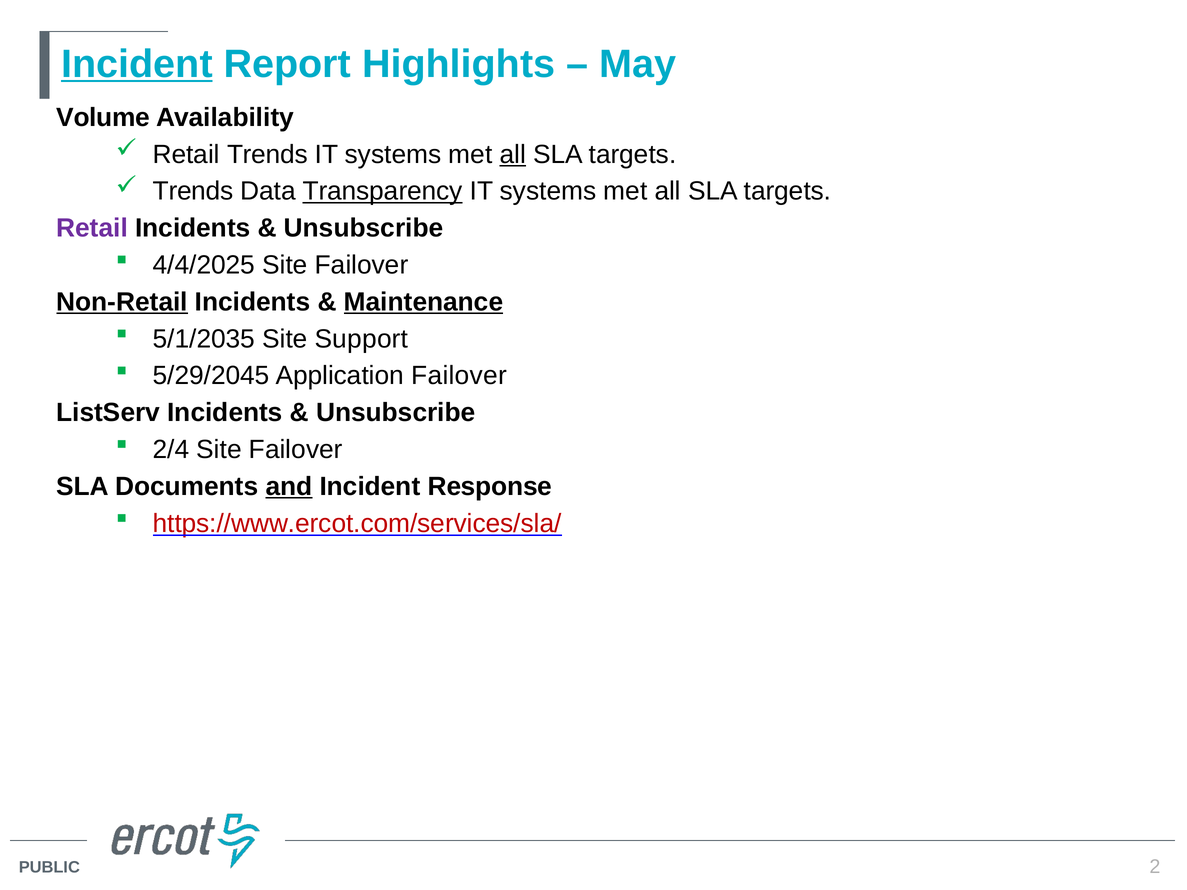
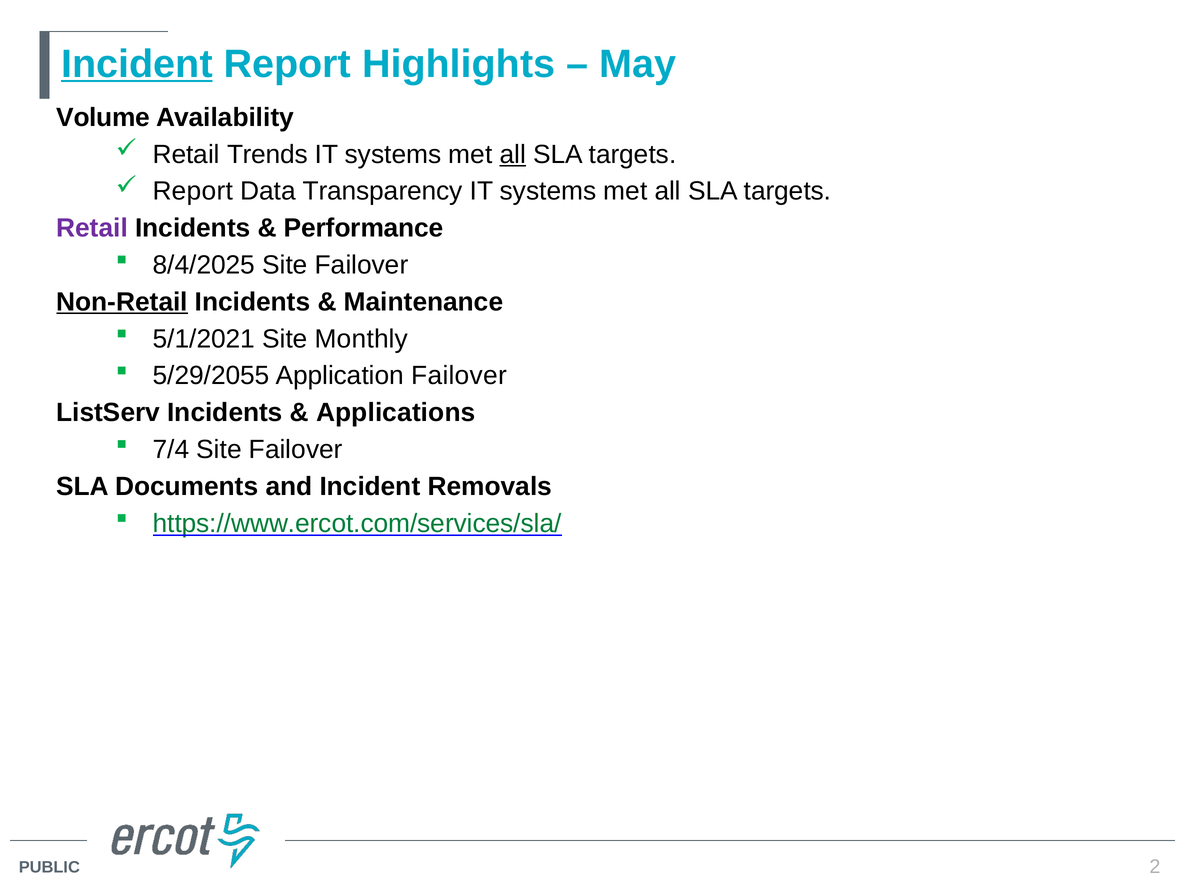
Trends: Trends -> Report (193, 191)
Transparency underline: present -> none (383, 191)
Unsubscribe: Unsubscribe -> Performance (364, 228)
4/4/2025: 4/4/2025 -> 8/4/2025 (204, 265)
Maintenance underline: present -> none (424, 302)
5/1/2035: 5/1/2035 -> 5/1/2021 (204, 339)
Support: Support -> Monthly (361, 339)
5/29/2045: 5/29/2045 -> 5/29/2055 (211, 376)
Unsubscribe: Unsubscribe -> Applications (396, 413)
2/4: 2/4 -> 7/4 (171, 450)
and underline: present -> none (289, 487)
Response: Response -> Removals (490, 487)
https://www.ercot.com/services/sla/ colour: red -> green (357, 524)
